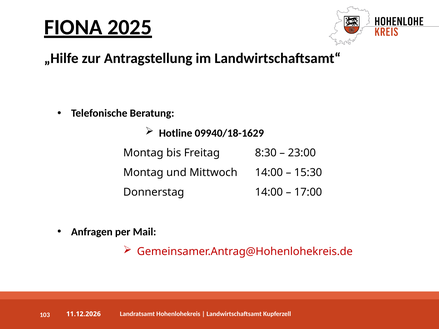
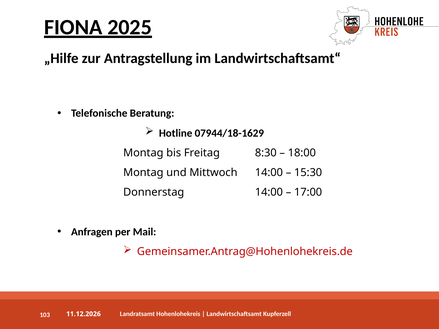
09940/18-1629: 09940/18-1629 -> 07944/18-1629 (229, 133)
23:00: 23:00 -> 18:00 (302, 153)
